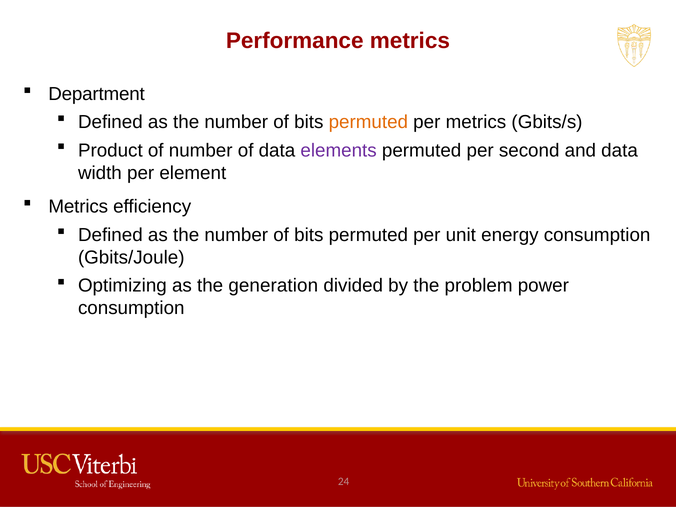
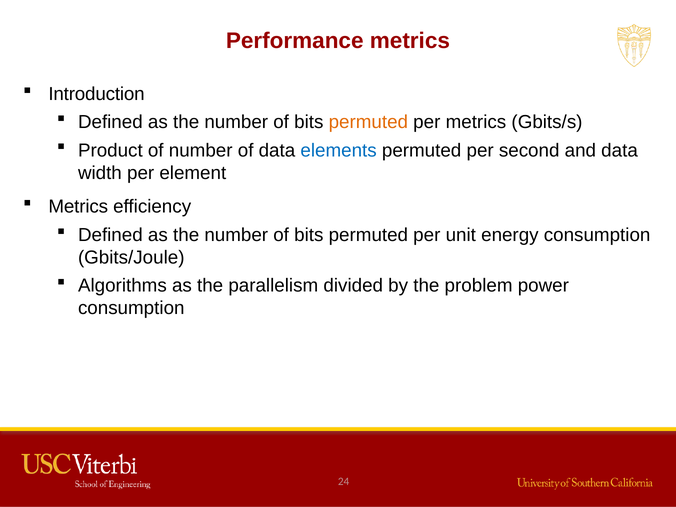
Department: Department -> Introduction (97, 94)
elements colour: purple -> blue (339, 150)
Optimizing: Optimizing -> Algorithms (122, 286)
generation: generation -> parallelism (273, 286)
